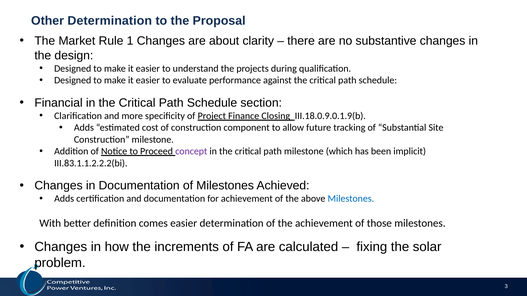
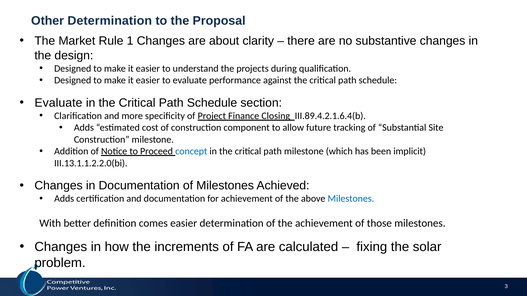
Financial: Financial -> Evaluate (58, 103)
III.18.0.9.0.1.9(b: III.18.0.9.0.1.9(b -> III.89.4.2.1.6.4(b (330, 116)
concept colour: purple -> blue (191, 152)
III.83.1.1.2.2.2(bi: III.83.1.1.2.2.2(bi -> III.13.1.1.2.2.0(bi (91, 163)
